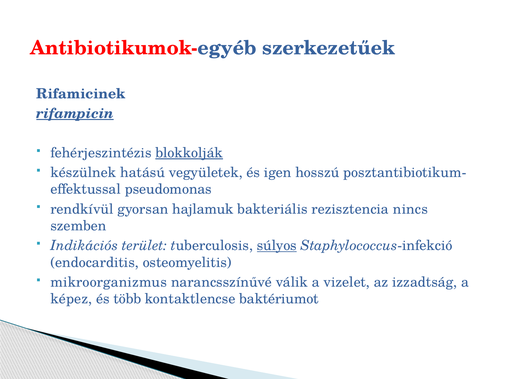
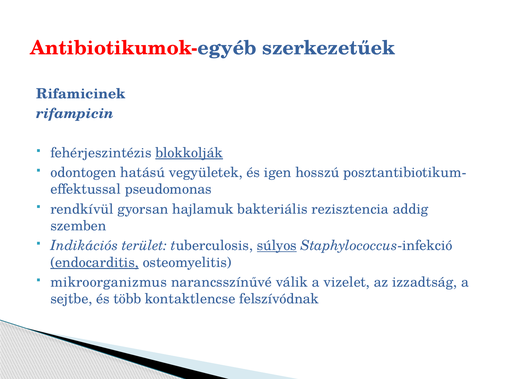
rifampicin underline: present -> none (75, 113)
készülnek: készülnek -> odontogen (83, 172)
nincs: nincs -> addig (411, 209)
endocarditis underline: none -> present (95, 262)
képez: képez -> sejtbe (71, 299)
baktériumot: baktériumot -> felszívódnak (279, 299)
